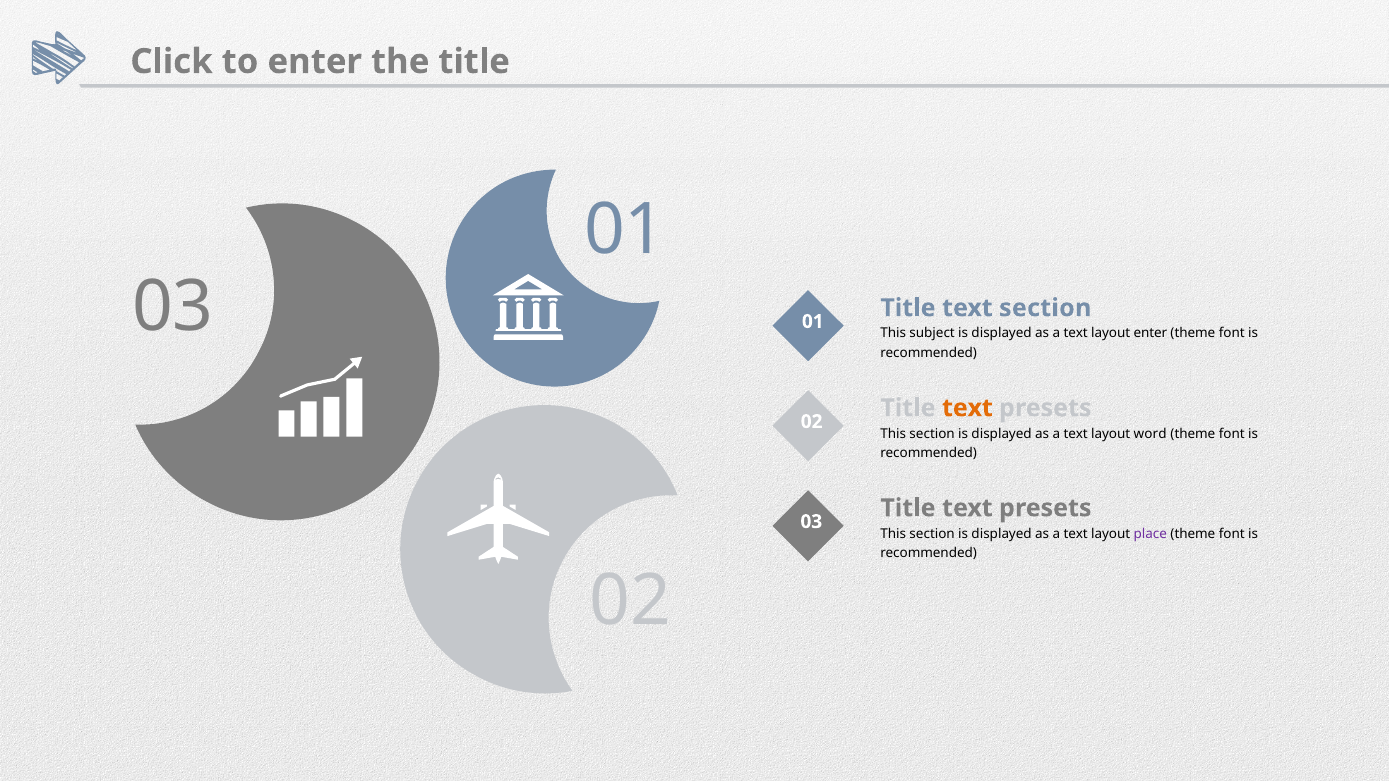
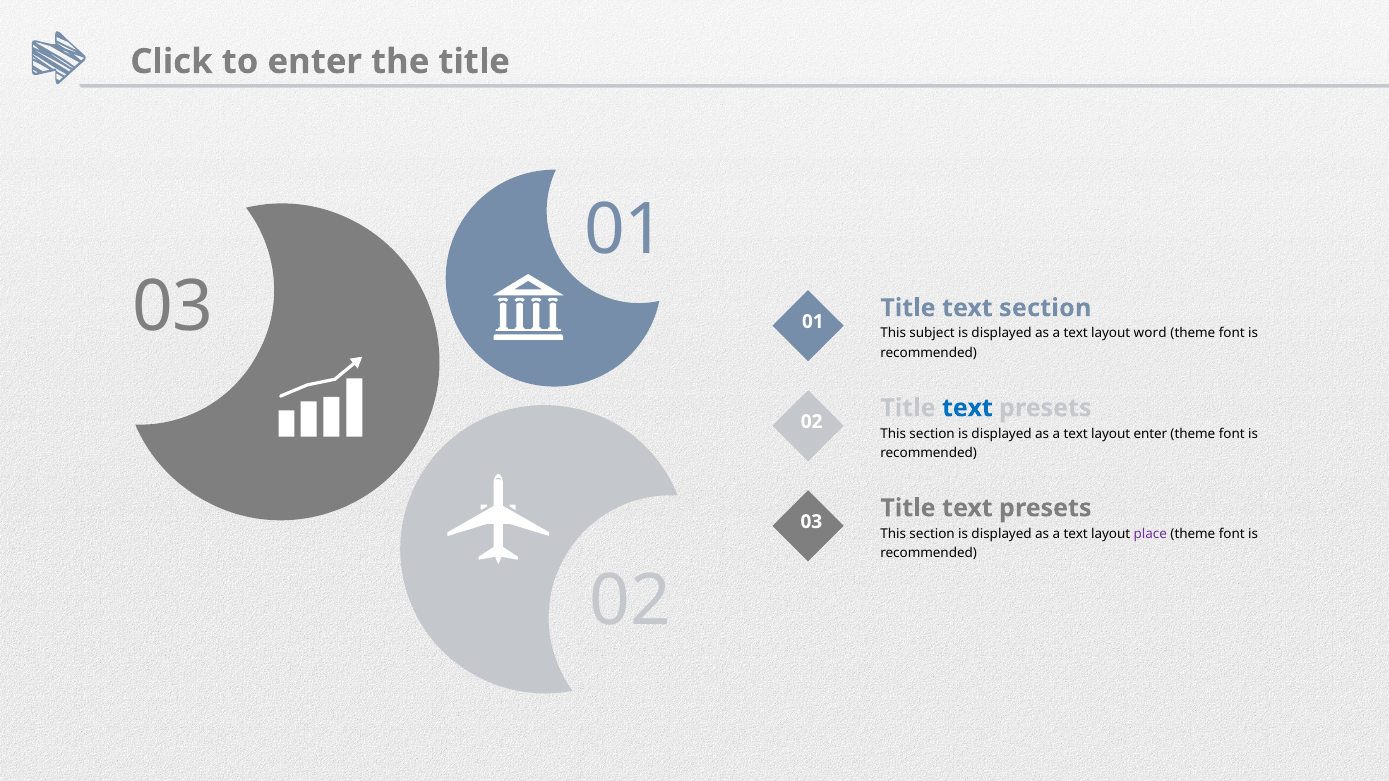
layout enter: enter -> word (1150, 334)
text colour: orange -> blue (967, 408)
layout word: word -> enter (1150, 434)
